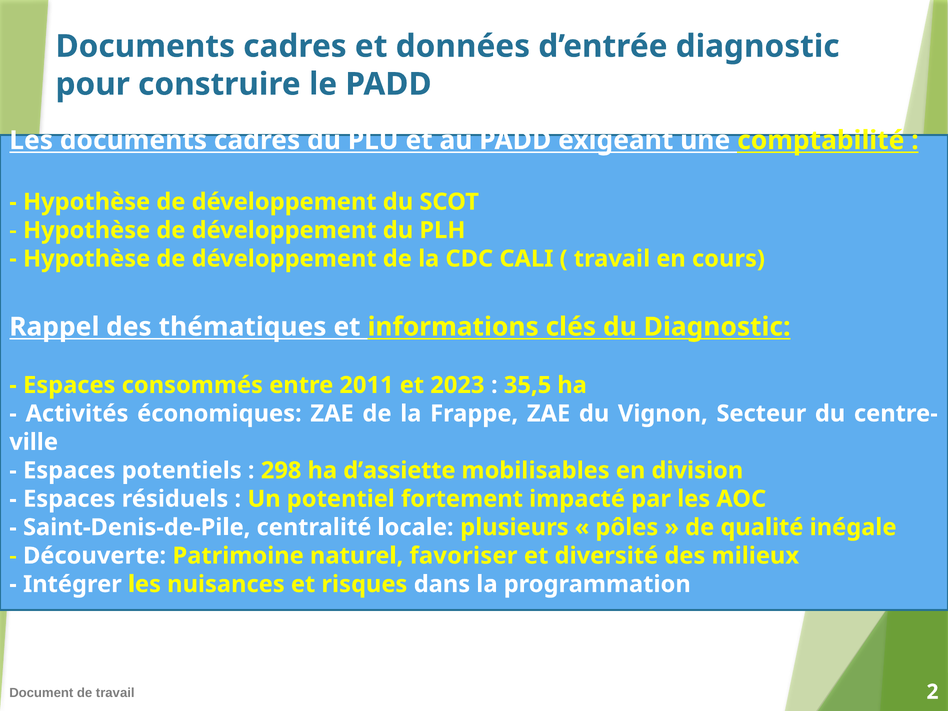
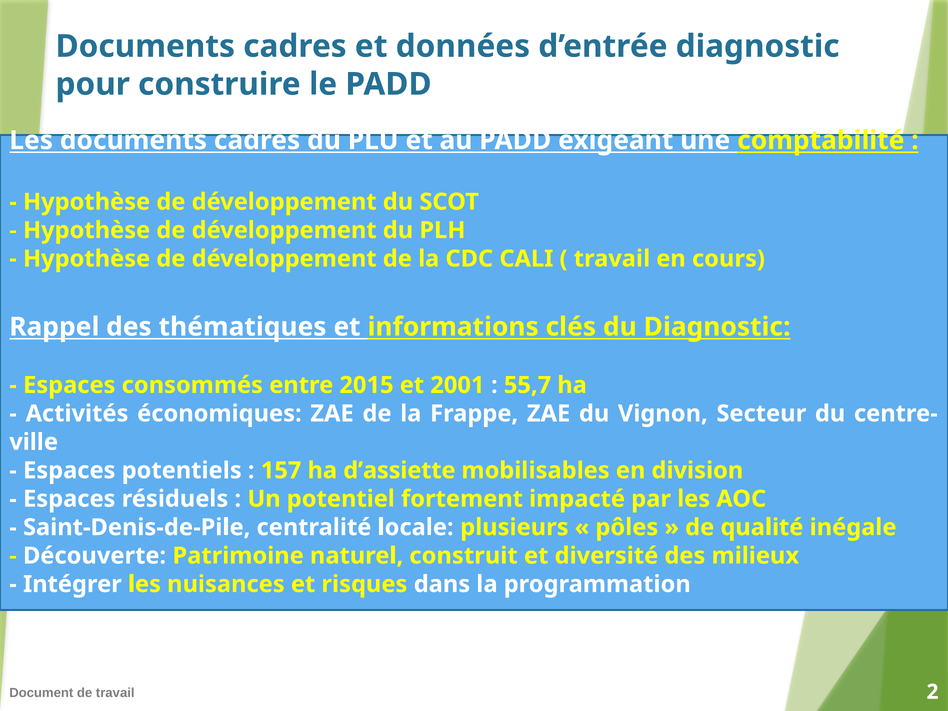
2011: 2011 -> 2015 (366, 385)
2023: 2023 -> 2001 (457, 385)
35,5: 35,5 -> 55,7 (527, 385)
298: 298 -> 157 (281, 470)
favoriser: favoriser -> construit (464, 556)
